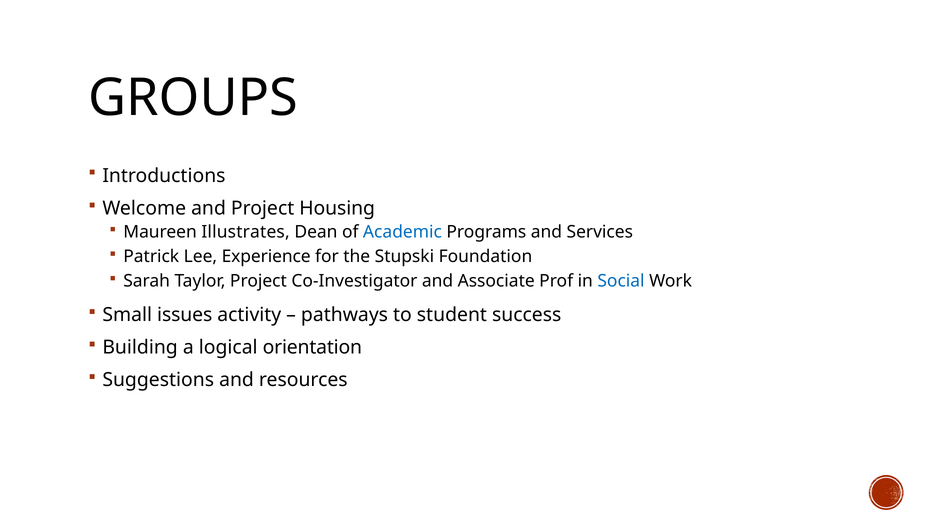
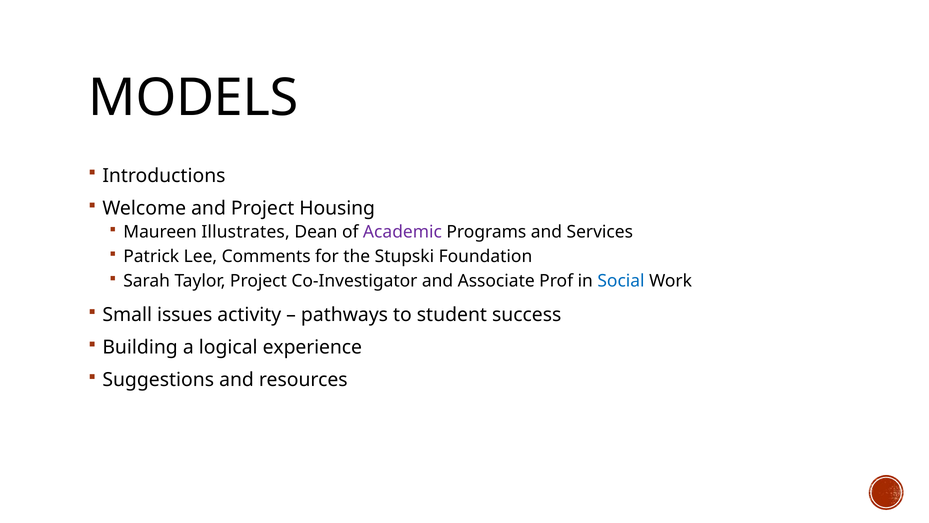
GROUPS: GROUPS -> MODELS (193, 98)
Academic colour: blue -> purple (402, 232)
Experience: Experience -> Comments (266, 256)
orientation: orientation -> experience (312, 347)
